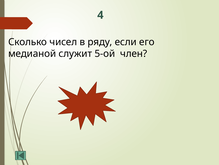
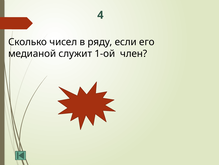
5-ой: 5-ой -> 1-ой (105, 53)
